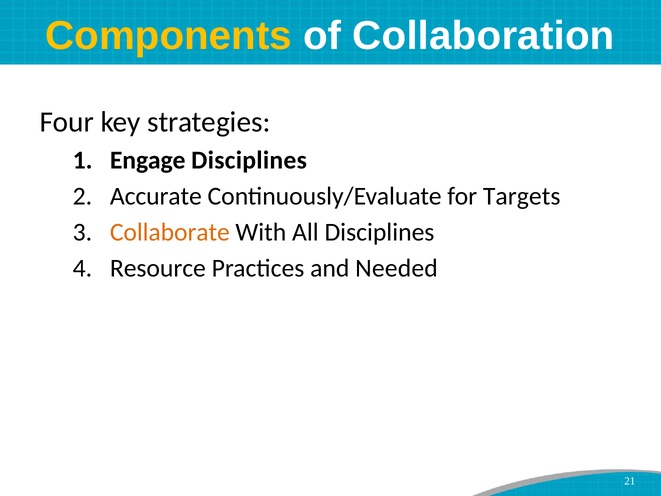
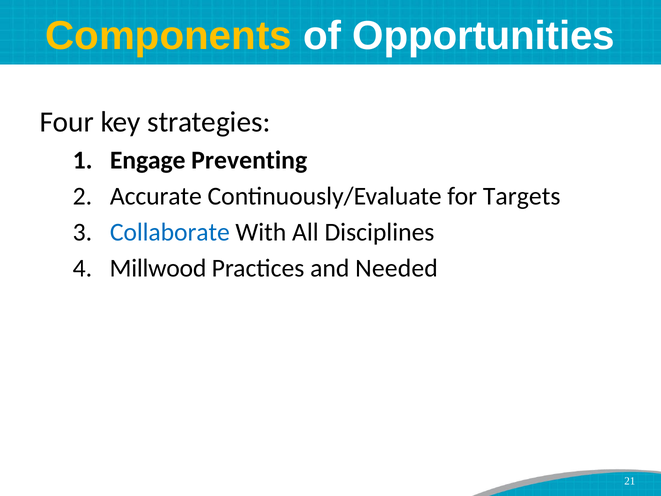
Collaboration: Collaboration -> Opportunities (484, 36)
Engage Disciplines: Disciplines -> Preventing (249, 160)
Collaborate colour: orange -> blue (170, 232)
Resource: Resource -> Millwood (158, 268)
